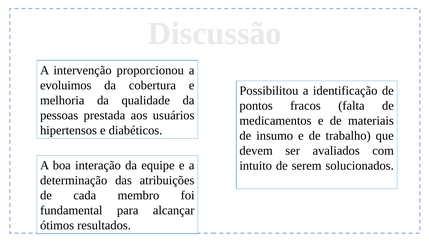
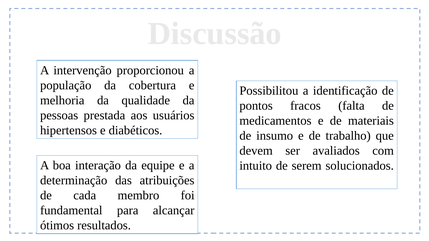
evoluimos: evoluimos -> população (66, 85)
